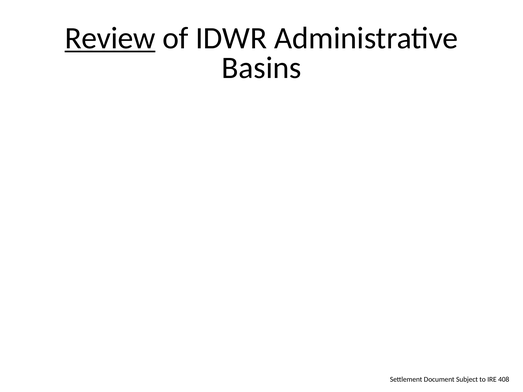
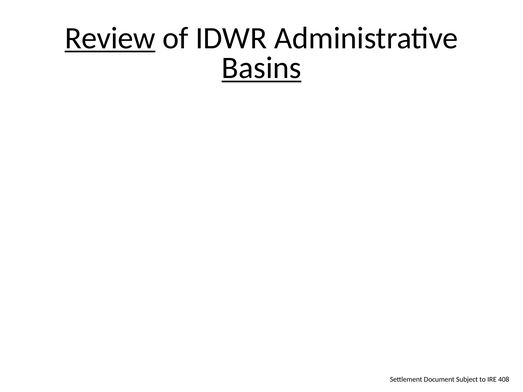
Basins underline: none -> present (261, 68)
